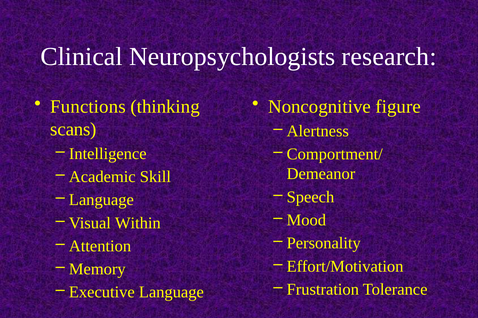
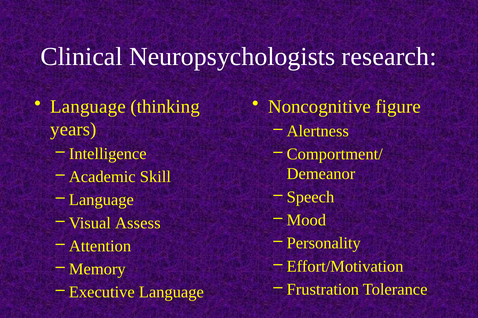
Functions: Functions -> Language (88, 107)
scans: scans -> years (73, 130)
Within: Within -> Assess (138, 223)
